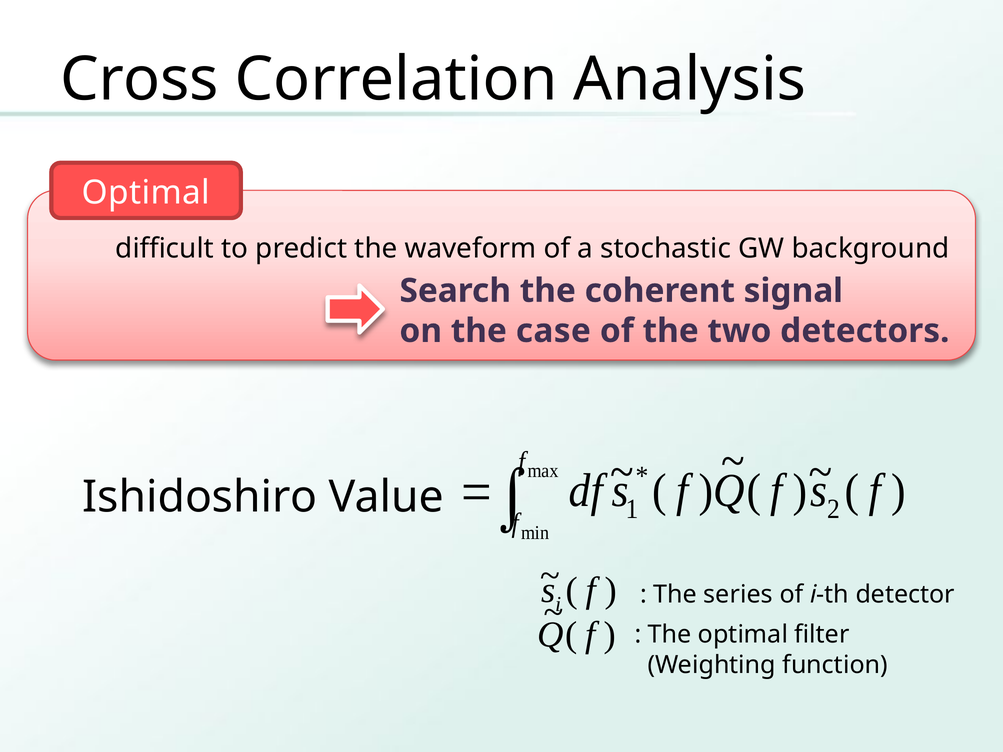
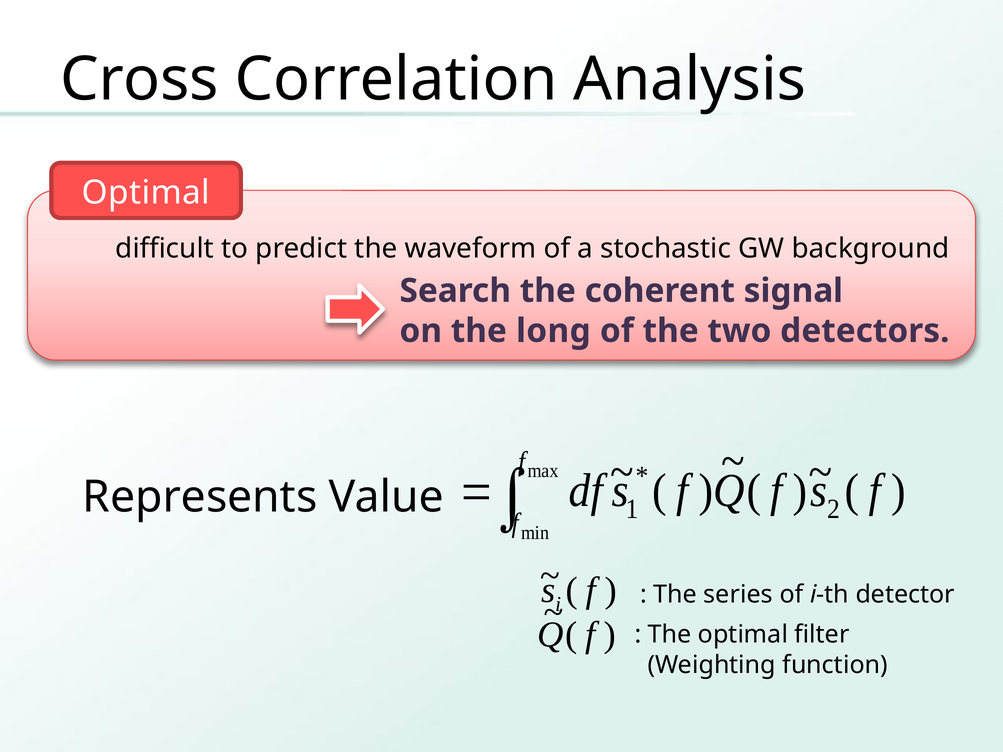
case: case -> long (553, 331)
Ishidoshiro: Ishidoshiro -> Represents (200, 497)
